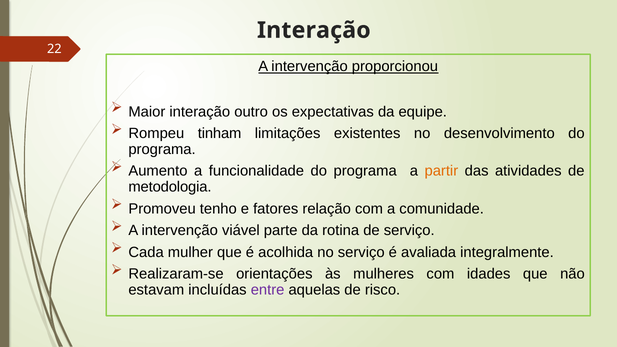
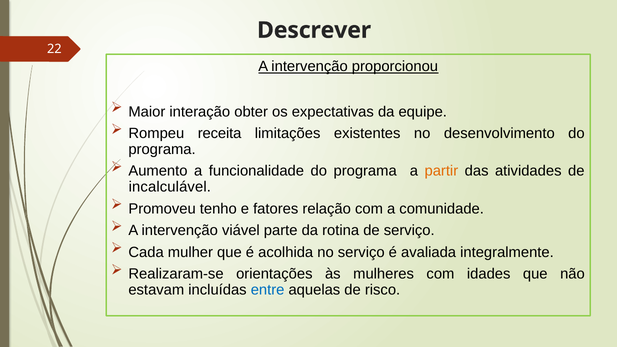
Interação: Interação -> Descrever (314, 30)
outro: outro -> obter (251, 112)
tinham: tinham -> receita (220, 133)
metodologia: metodologia -> incalculável (170, 187)
entre colour: purple -> blue (268, 290)
